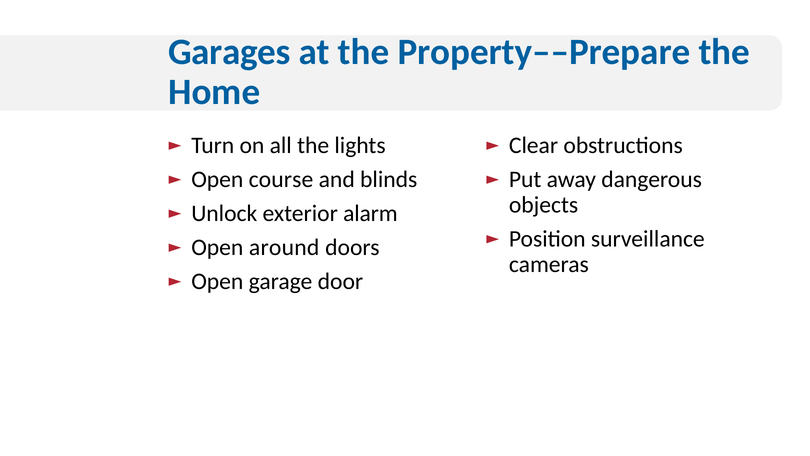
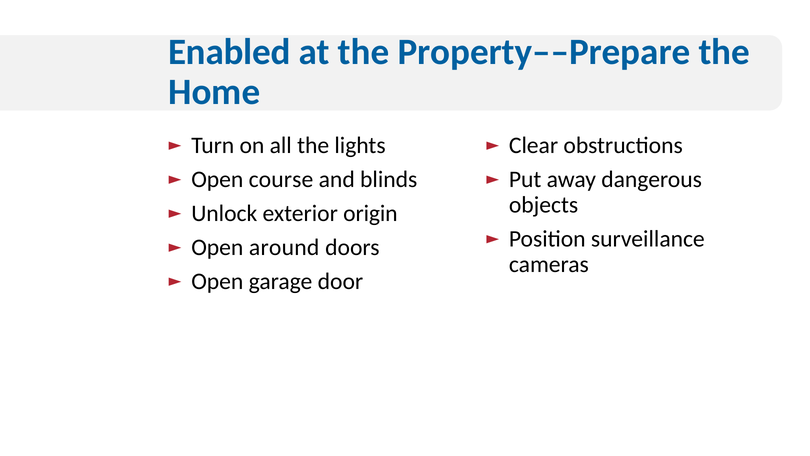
Garages: Garages -> Enabled (229, 52)
alarm: alarm -> origin (370, 213)
